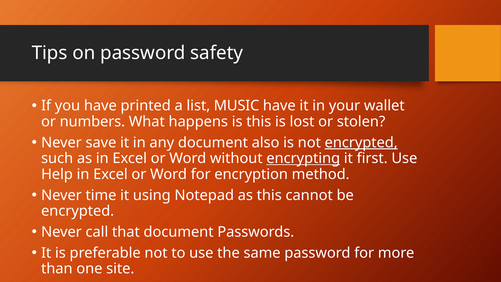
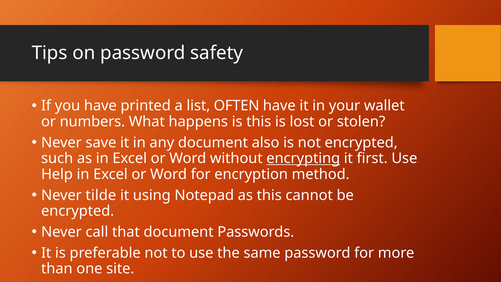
MUSIC: MUSIC -> OFTEN (237, 106)
encrypted underline: present -> none (361, 143)
time: time -> tilde (101, 195)
